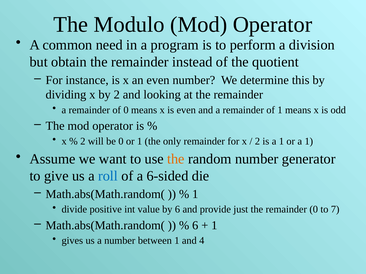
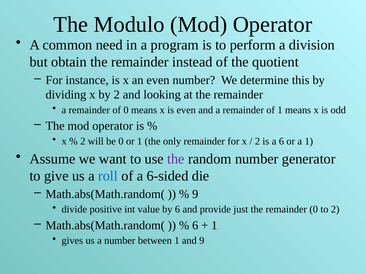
is a 1: 1 -> 6 (281, 141)
the colour: orange -> purple (176, 159)
1: 1 -> 9 (195, 194)
to 7: 7 -> 2 (335, 210)
and 4: 4 -> 9 (202, 241)
